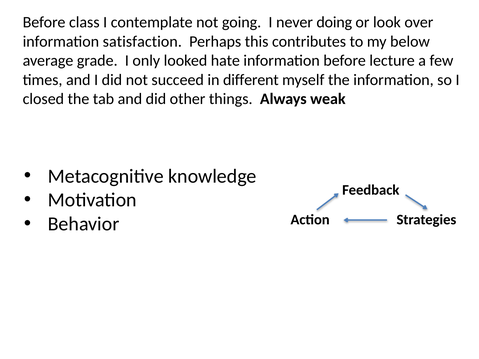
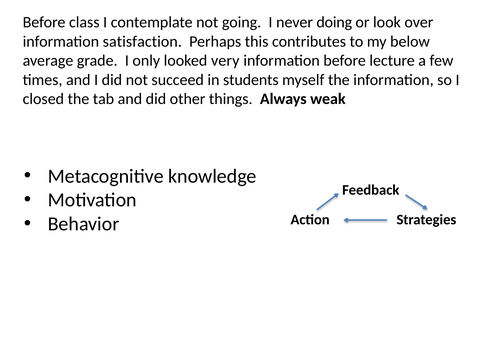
hate: hate -> very (225, 61)
different: different -> students (251, 80)
